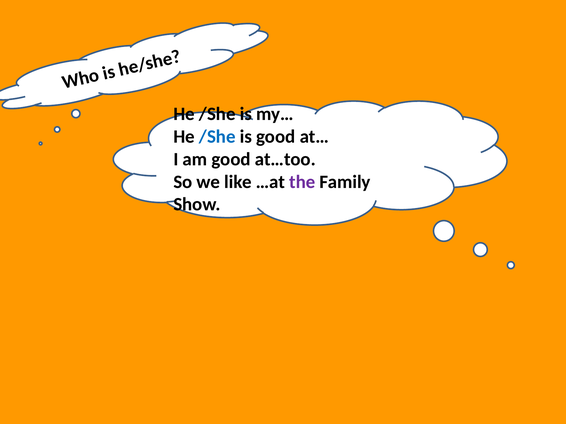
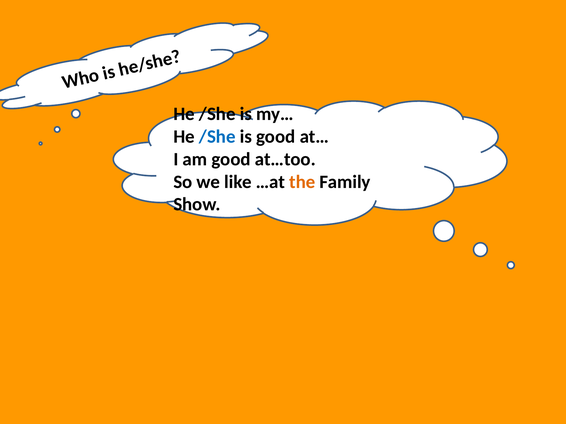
the colour: purple -> orange (302, 182)
